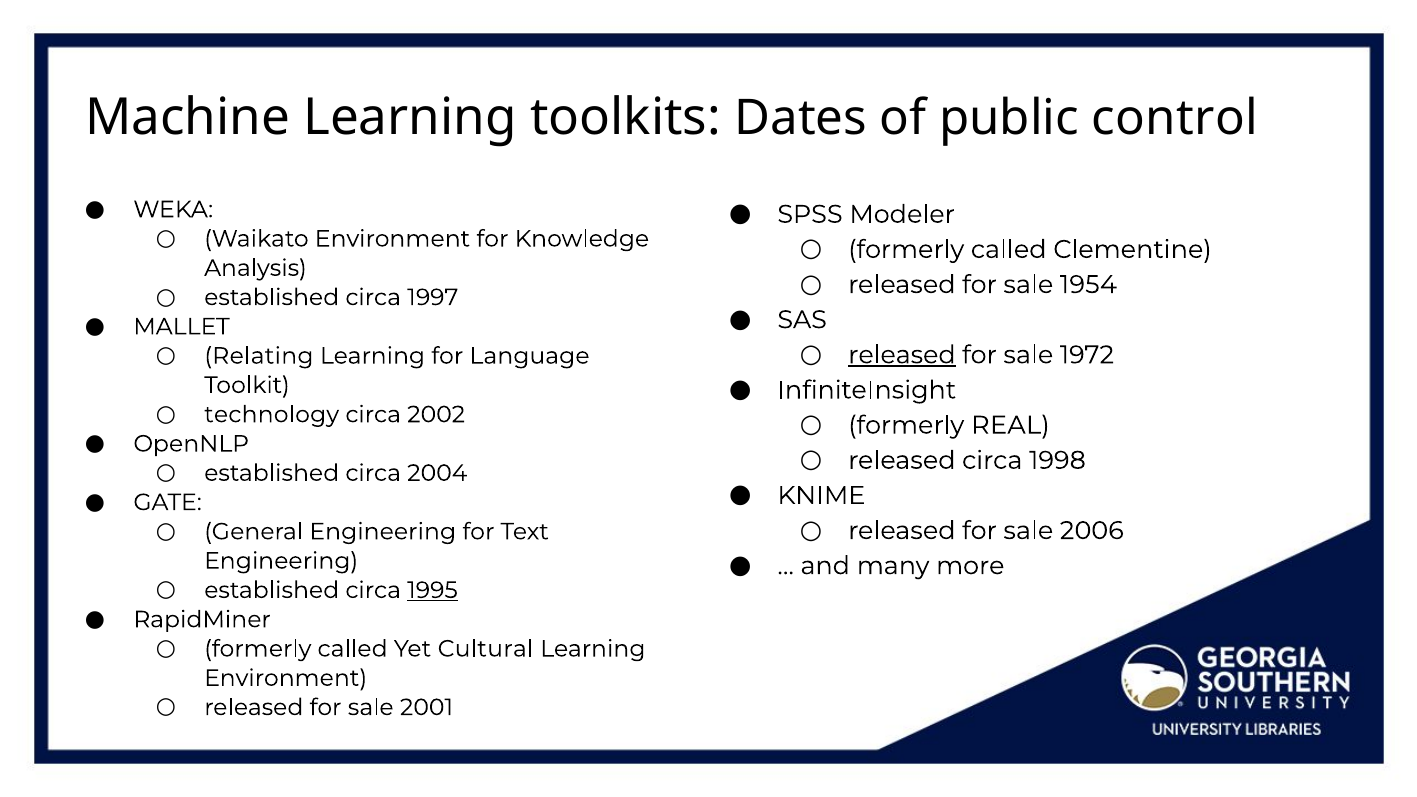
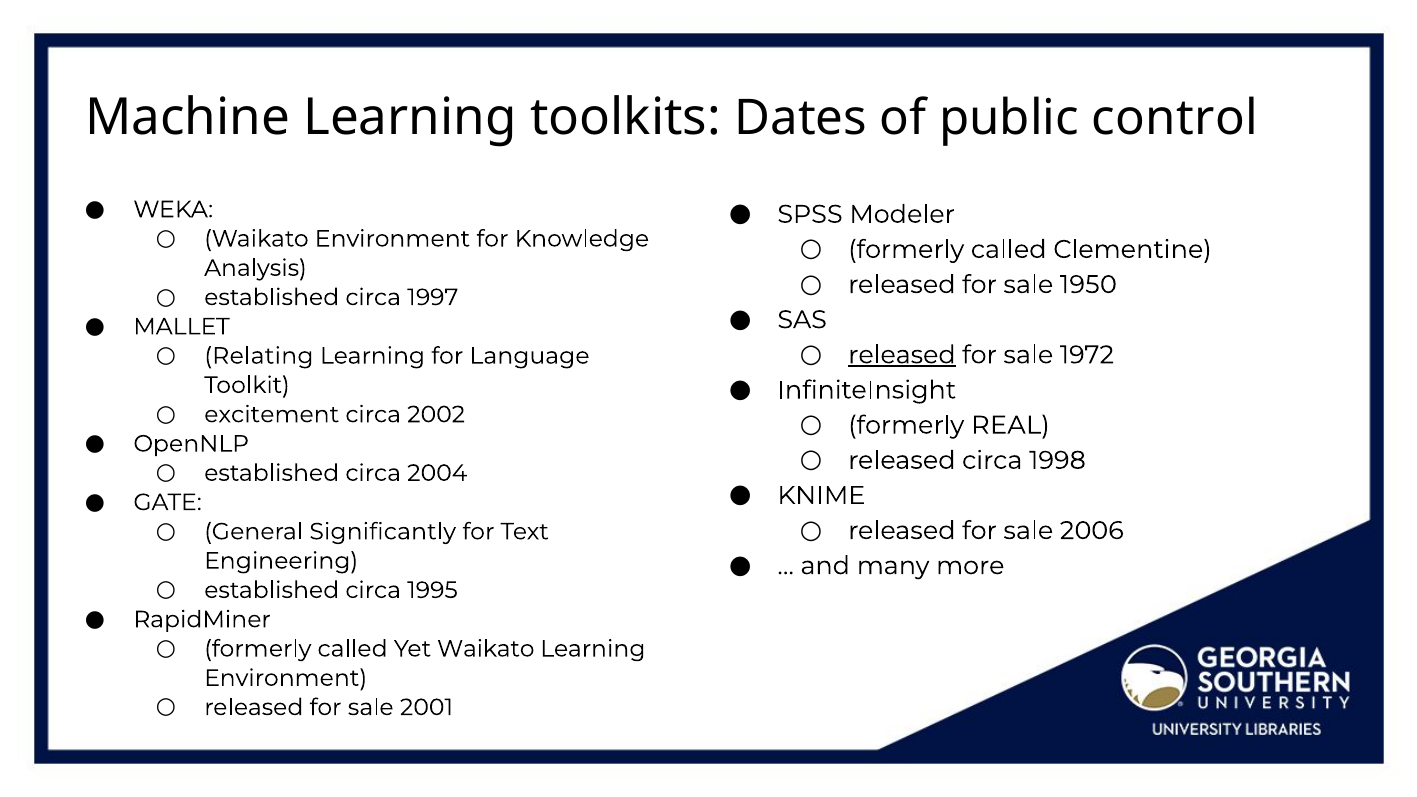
1954: 1954 -> 1950 (1088, 285)
technology: technology -> excitement (272, 415)
General Engineering: Engineering -> Significantly (383, 532)
1995 underline: present -> none (432, 590)
Yet Cultural: Cultural -> Waikato (486, 649)
